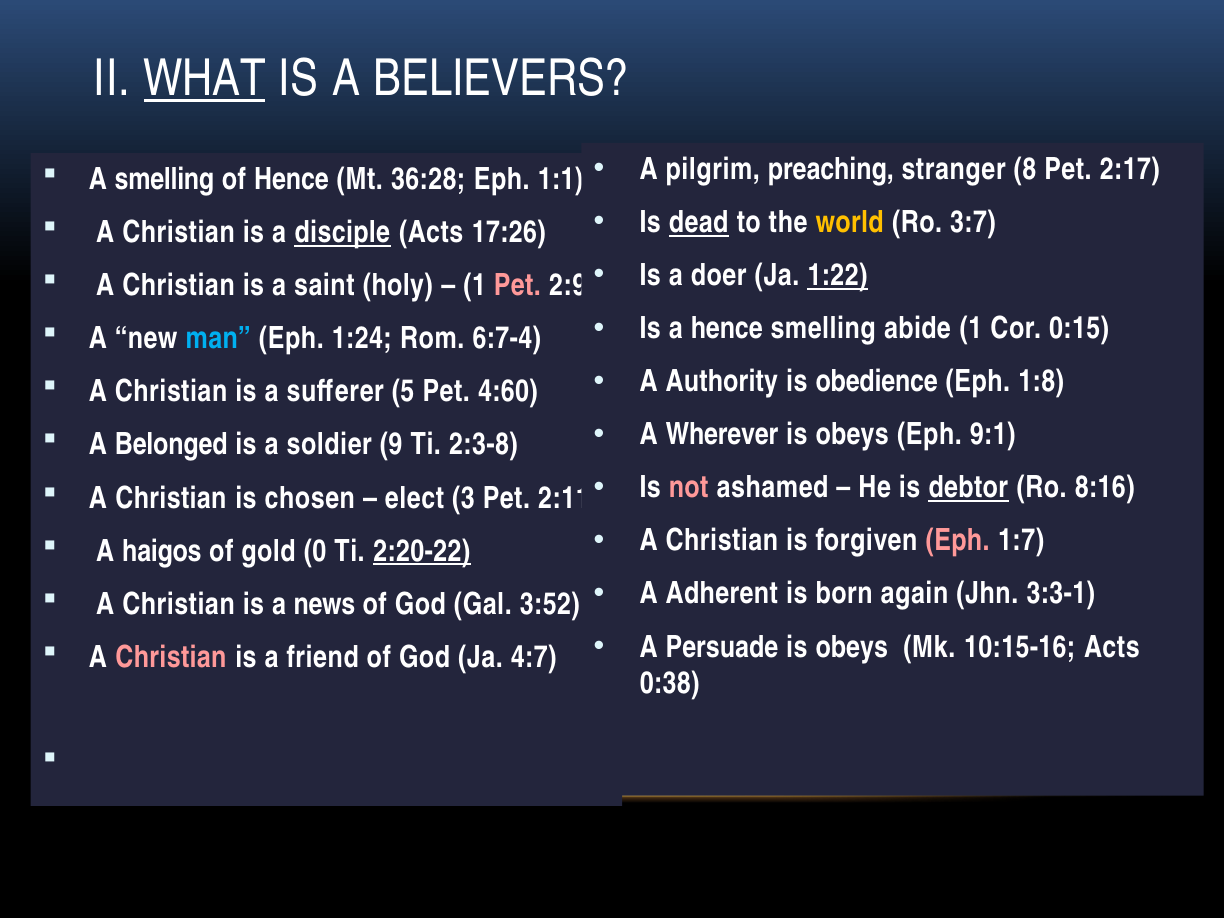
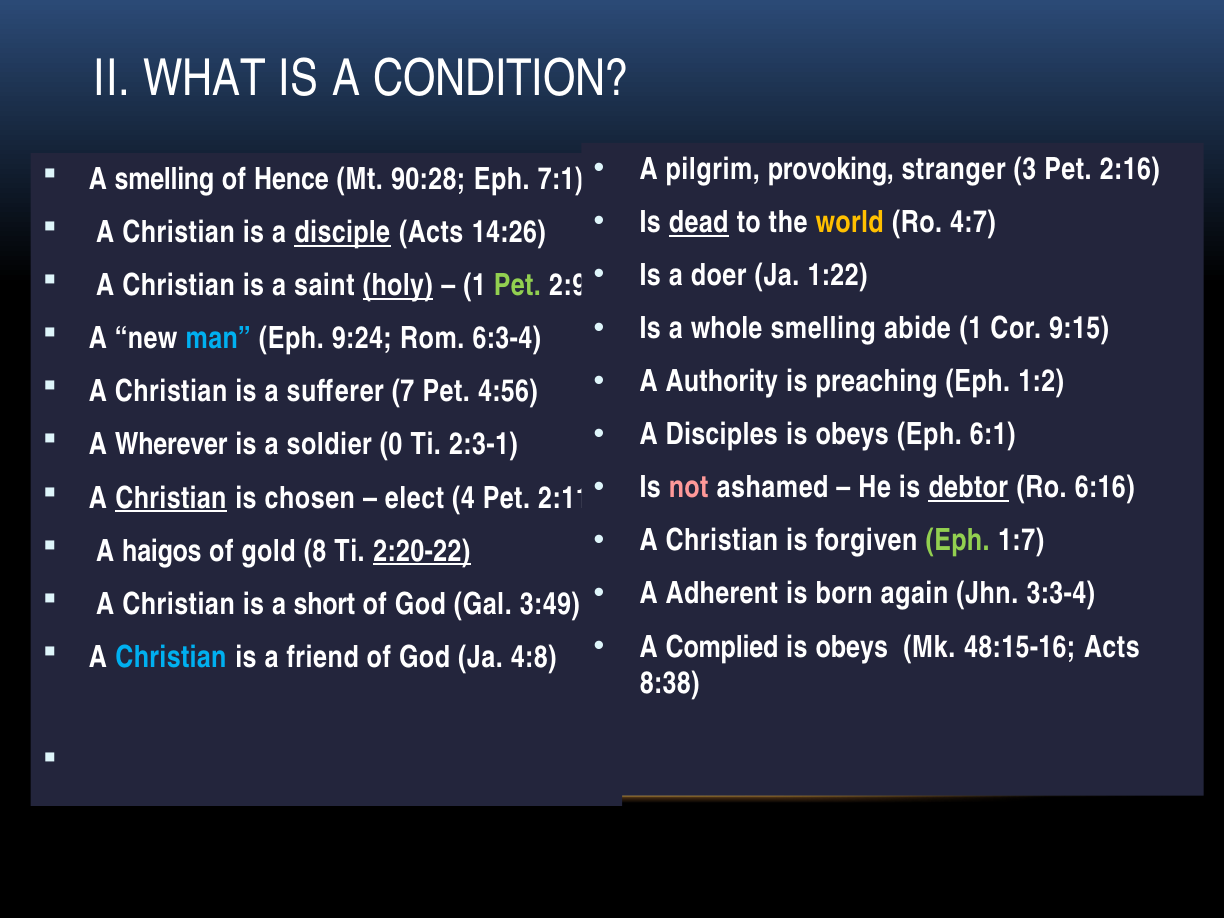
WHAT underline: present -> none (205, 79)
BELIEVERS: BELIEVERS -> CONDITION (501, 79)
preaching: preaching -> provoking (831, 169)
8: 8 -> 3 (1025, 169)
2:17: 2:17 -> 2:16 (1130, 169)
36:28: 36:28 -> 90:28 (428, 180)
1:1: 1:1 -> 7:1 (561, 180)
3:7: 3:7 -> 4:7 (973, 222)
17:26: 17:26 -> 14:26 (509, 233)
1:22 underline: present -> none (837, 276)
holy underline: none -> present (398, 286)
Pet colour: pink -> light green (517, 286)
a hence: hence -> whole (727, 329)
0:15: 0:15 -> 9:15 (1079, 329)
1:24: 1:24 -> 9:24 (362, 339)
6:7-4: 6:7-4 -> 6:3-4 (507, 339)
obedience: obedience -> preaching (876, 382)
1:8: 1:8 -> 1:2 (1041, 382)
5: 5 -> 7 (403, 392)
4:60: 4:60 -> 4:56 (508, 392)
Wherever: Wherever -> Disciples (722, 435)
9:1: 9:1 -> 6:1 (993, 435)
Belonged: Belonged -> Wherever (171, 445)
9: 9 -> 0 (391, 445)
2:3-8: 2:3-8 -> 2:3-1 (483, 445)
8:16: 8:16 -> 6:16 (1105, 488)
Christian underline: none -> present (171, 498)
3: 3 -> 4 (463, 498)
Eph colour: pink -> light green (958, 541)
0: 0 -> 8 (315, 551)
3:3-1: 3:3-1 -> 3:3-4 (1061, 594)
news: news -> short (324, 604)
3:52: 3:52 -> 3:49 (550, 604)
Persuade: Persuade -> Complied (722, 647)
10:15-16: 10:15-16 -> 48:15-16 (1020, 647)
Christian colour: pink -> light blue (171, 657)
4:7: 4:7 -> 4:8 (534, 657)
0:38: 0:38 -> 8:38 (670, 684)
